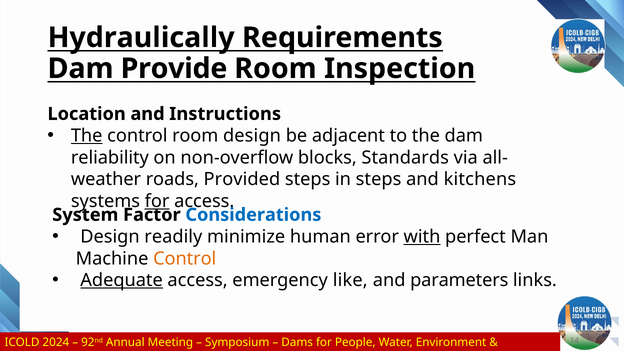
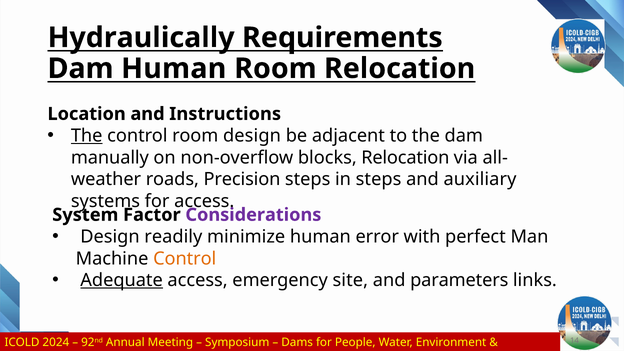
Dam Provide: Provide -> Human (174, 69)
Room Inspection: Inspection -> Relocation (400, 69)
reliability: reliability -> manually (110, 158)
blocks Standards: Standards -> Relocation (405, 158)
Provided: Provided -> Precision (242, 179)
kitchens: kitchens -> auxiliary (480, 179)
for underline: present -> none (157, 201)
Considerations colour: blue -> purple (253, 215)
with underline: present -> none (422, 237)
like: like -> site (350, 280)
